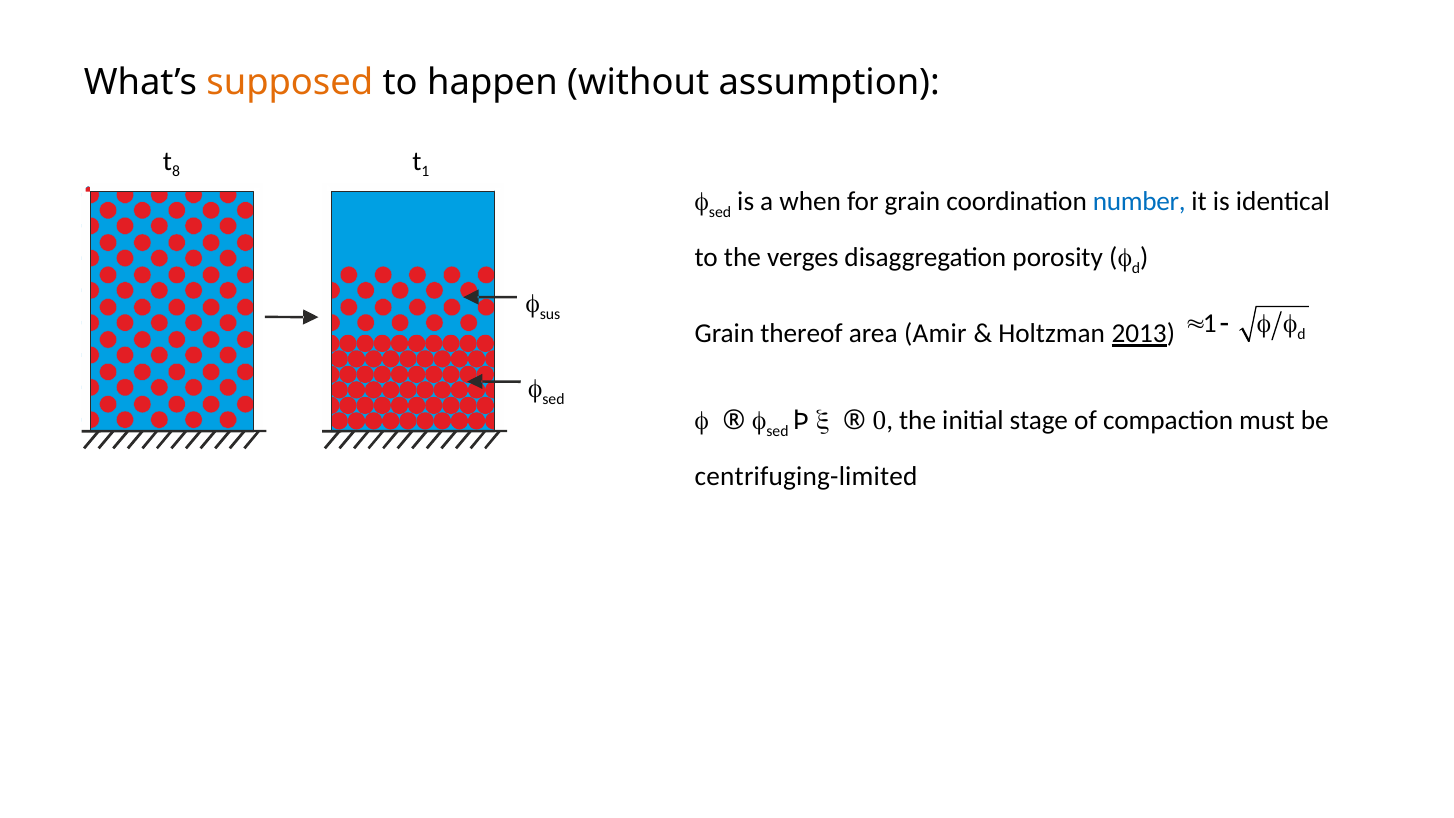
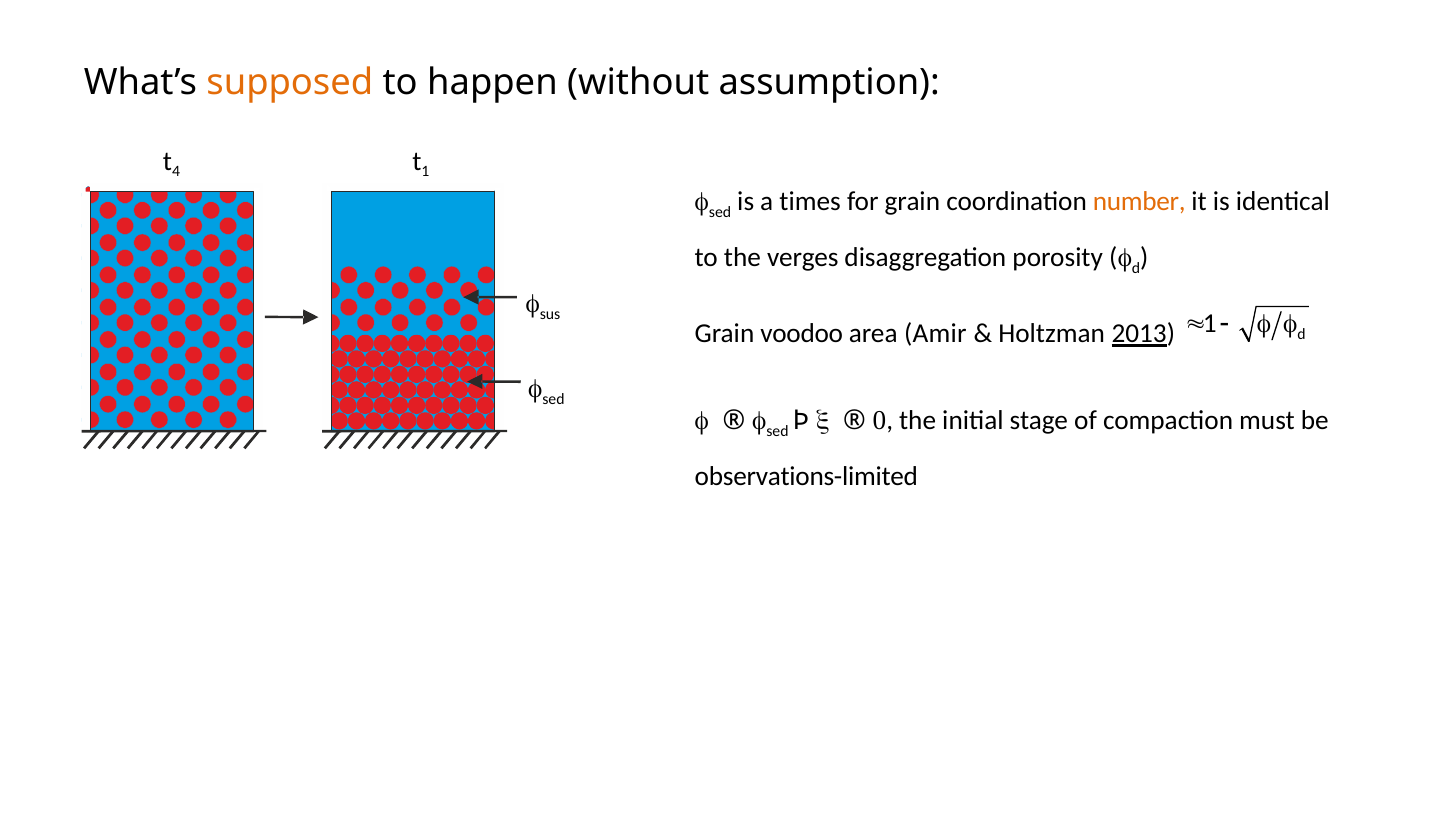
8: 8 -> 4 (176, 172)
when: when -> times (810, 202)
number colour: blue -> orange (1139, 202)
thereof: thereof -> voodoo (802, 334)
centrifuging-limited: centrifuging-limited -> observations-limited (806, 477)
